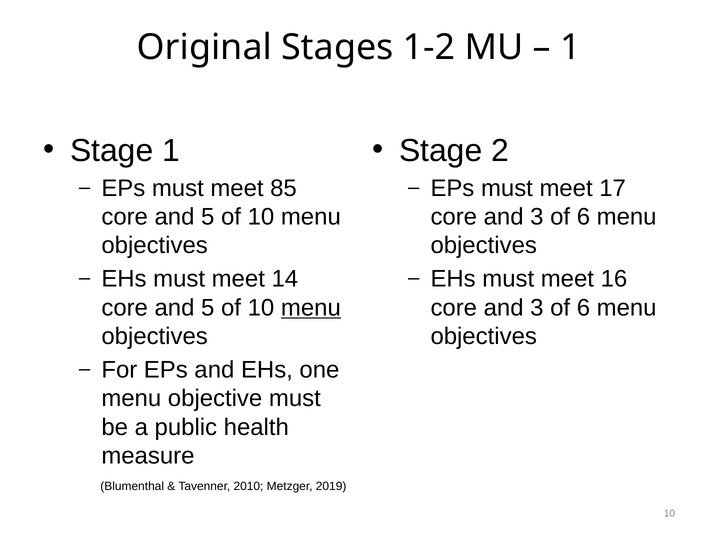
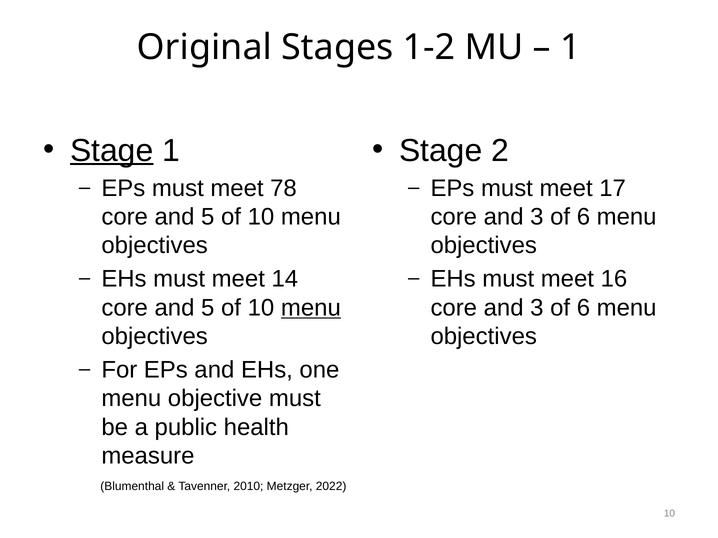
Stage underline: none -> present (112, 151)
85: 85 -> 78 (283, 188)
2019: 2019 -> 2022 (331, 487)
